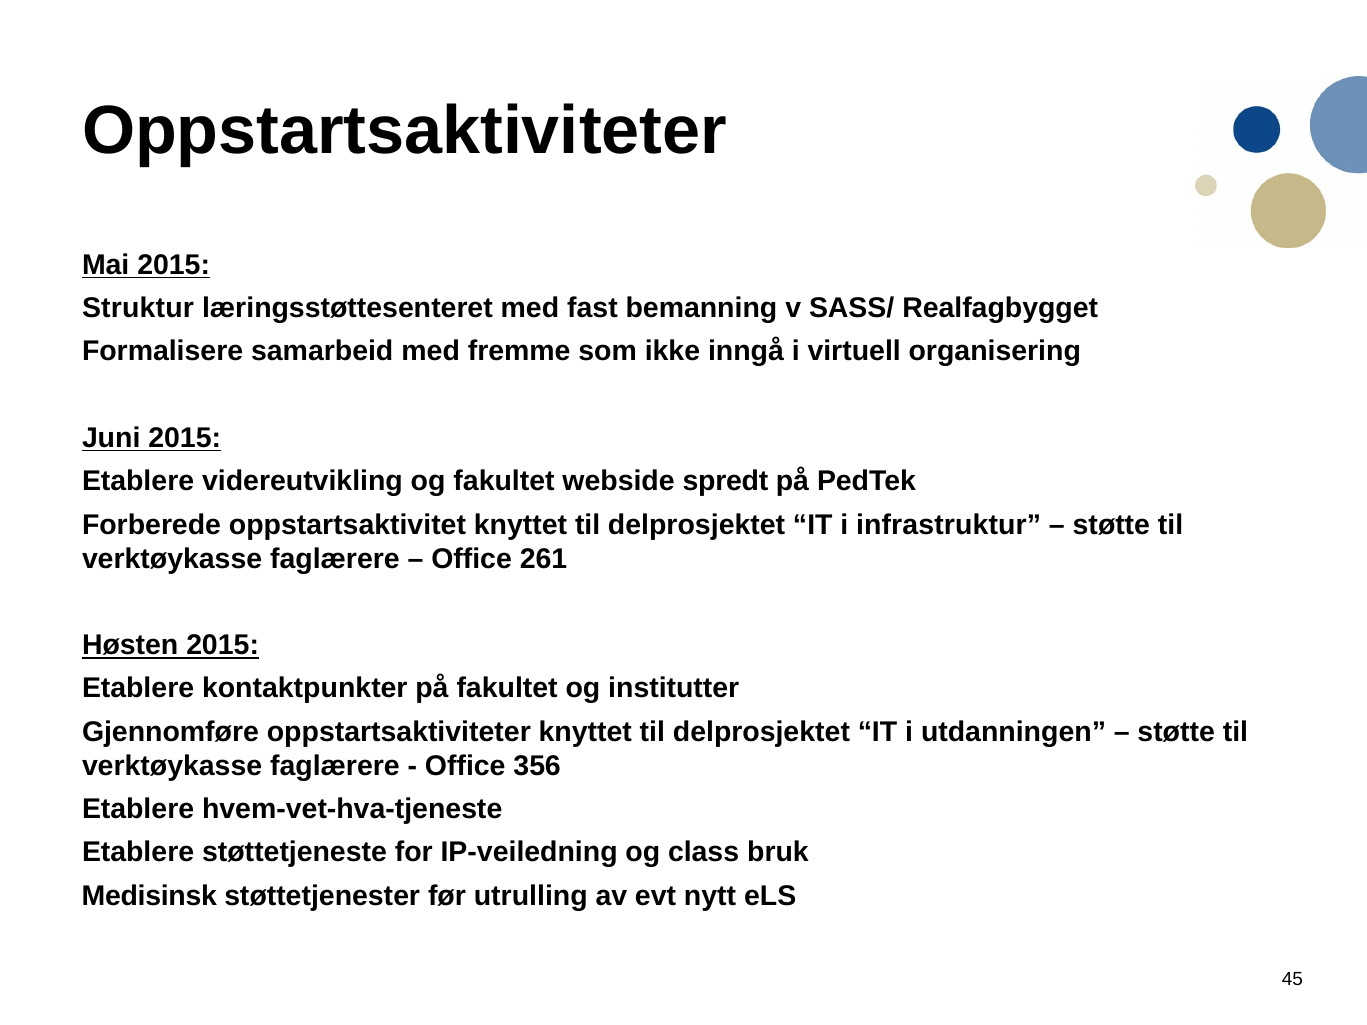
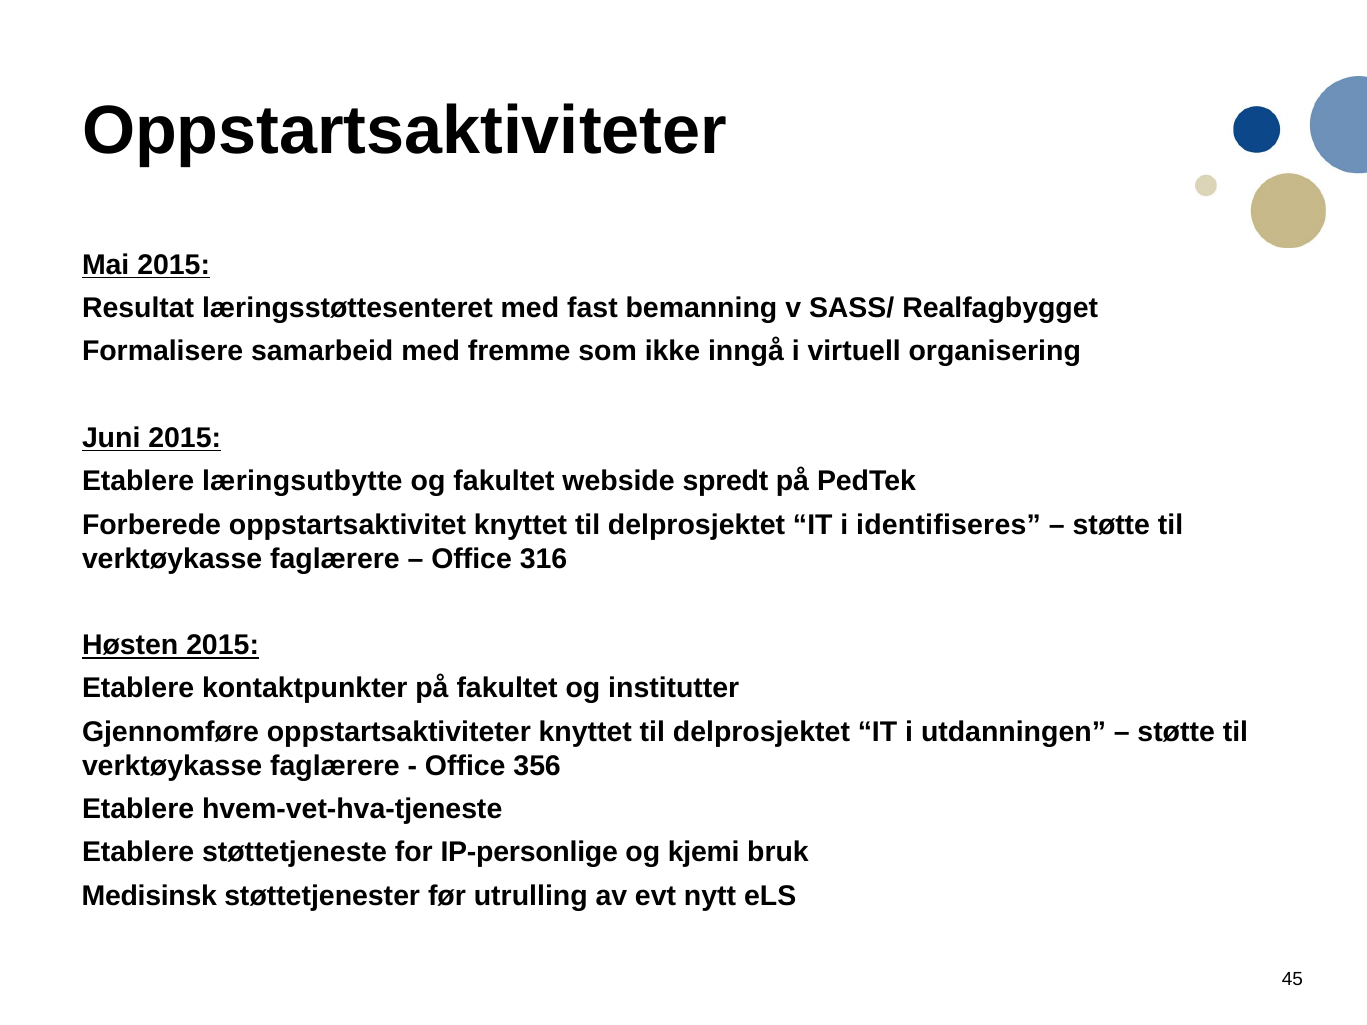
Struktur: Struktur -> Resultat (138, 308)
videreutvikling: videreutvikling -> læringsutbytte (302, 481)
infrastruktur: infrastruktur -> identifiseres (949, 525)
261: 261 -> 316 (543, 559)
IP-veiledning: IP-veiledning -> IP-personlige (529, 853)
class: class -> kjemi (704, 853)
